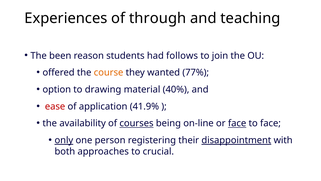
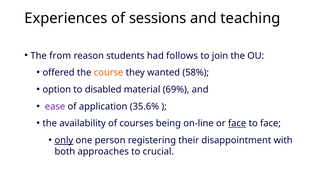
through: through -> sessions (158, 18)
been: been -> from (60, 56)
77%: 77% -> 58% (196, 72)
drawing: drawing -> disabled (103, 89)
40%: 40% -> 69% (176, 89)
ease colour: red -> purple (55, 106)
41.9%: 41.9% -> 35.6% (144, 106)
courses underline: present -> none (136, 123)
disappointment underline: present -> none (236, 140)
